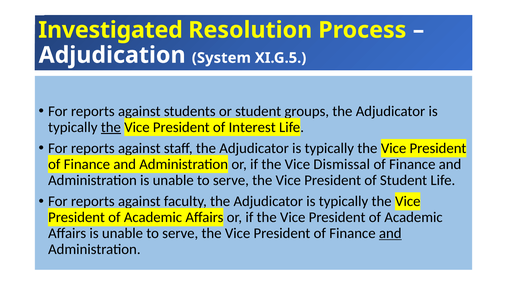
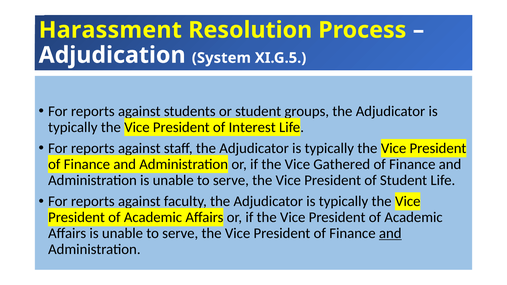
Investigated: Investigated -> Harassment (110, 30)
the underline: present -> none (111, 127)
Dismissal: Dismissal -> Gathered (342, 164)
